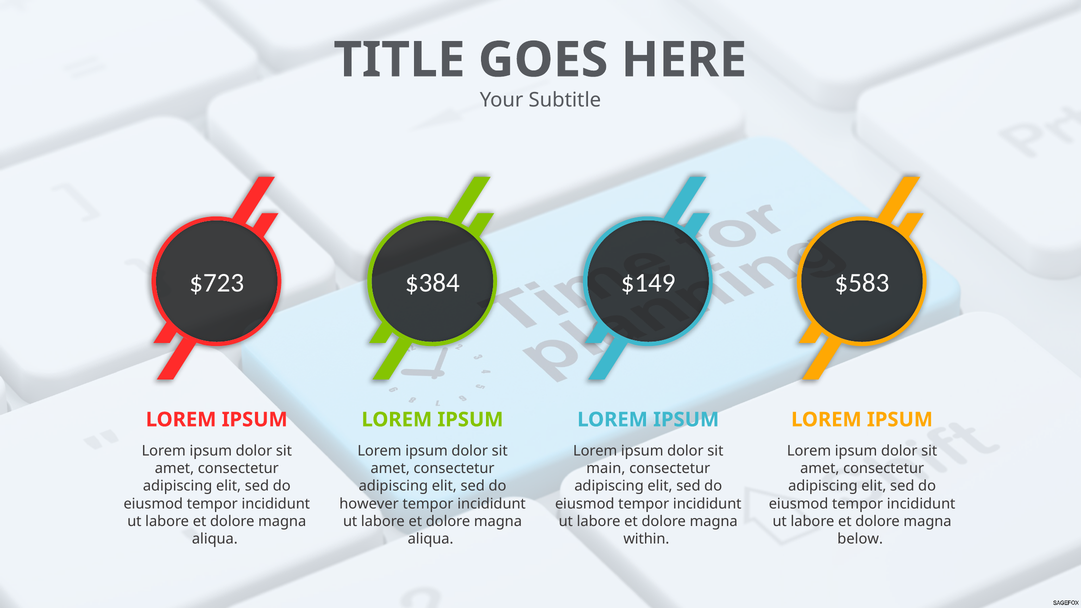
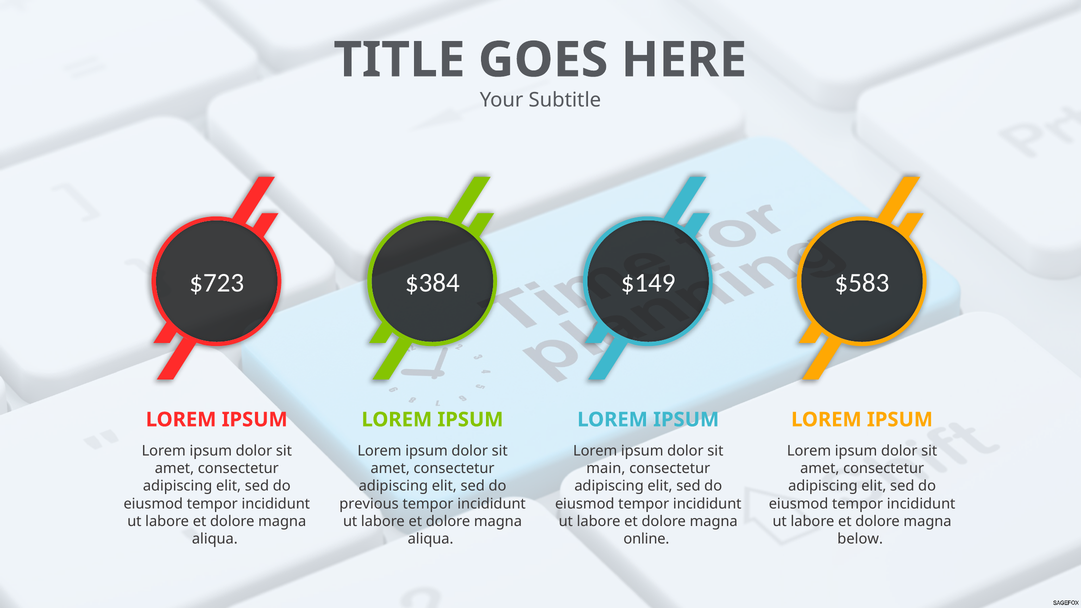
however: however -> previous (369, 504)
within: within -> online (646, 539)
